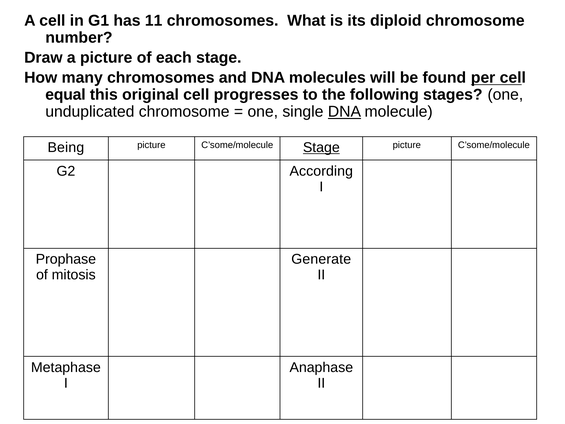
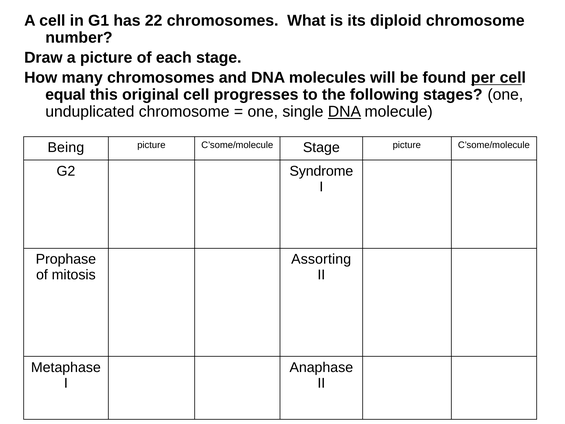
11: 11 -> 22 (154, 21)
Stage underline: present -> none (321, 148)
According: According -> Syndrome (321, 171)
Generate: Generate -> Assorting (321, 259)
